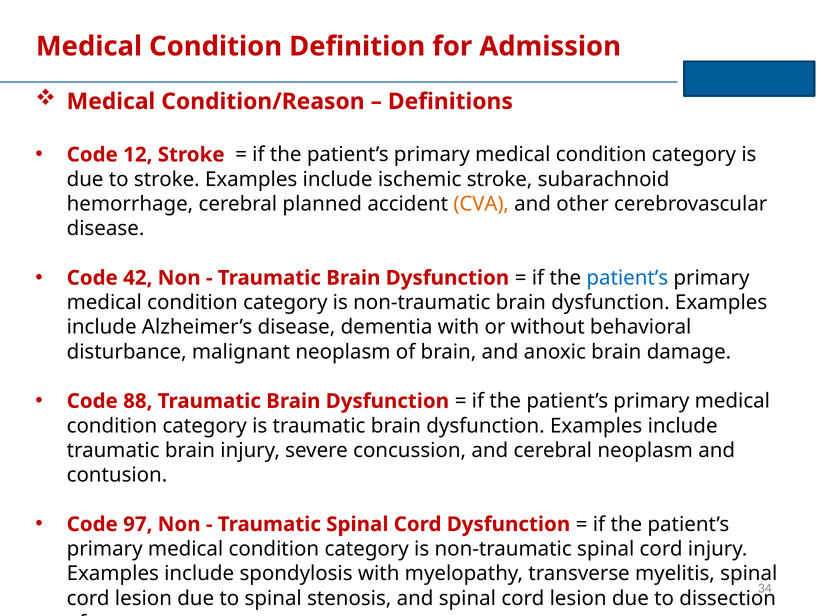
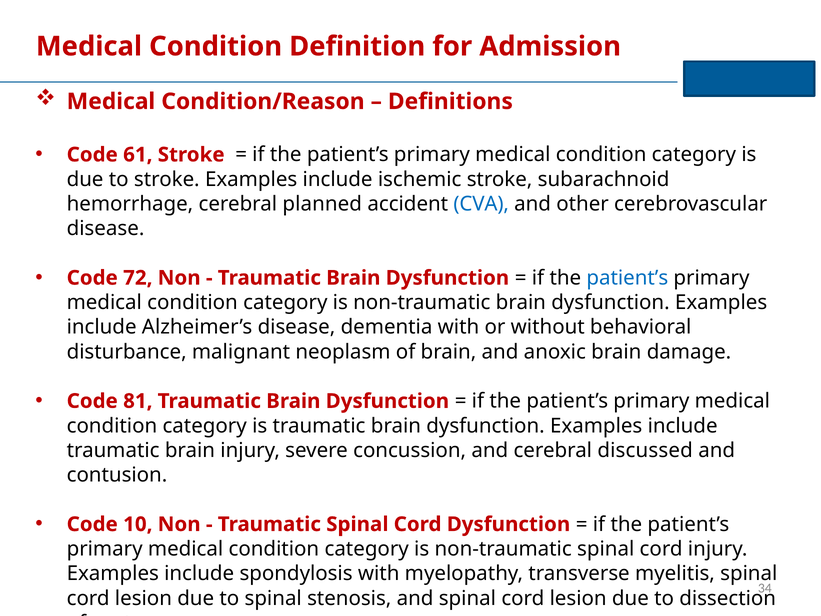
12: 12 -> 61 (138, 155)
CVA colour: orange -> blue (481, 204)
42: 42 -> 72 (138, 278)
88: 88 -> 81 (138, 401)
cerebral neoplasm: neoplasm -> discussed (645, 450)
97: 97 -> 10 (138, 524)
